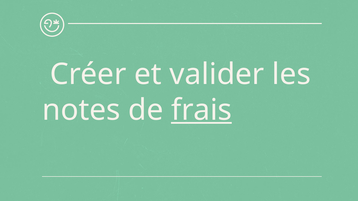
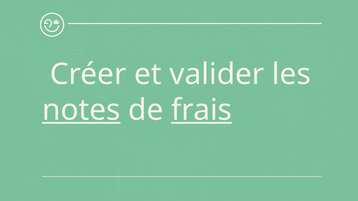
notes underline: none -> present (81, 110)
